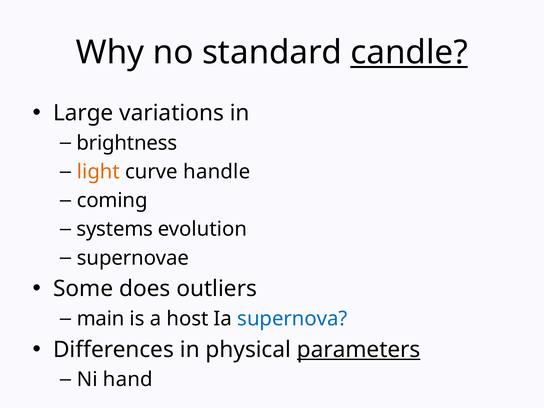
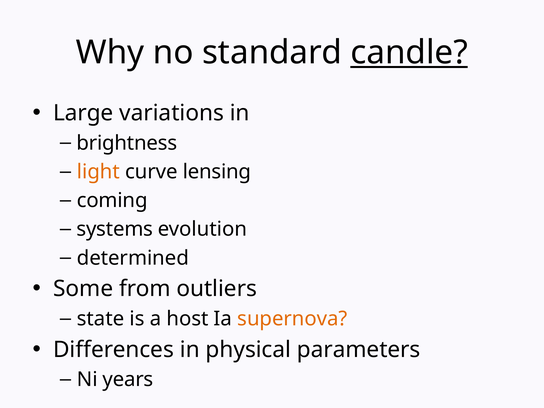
handle: handle -> lensing (217, 172)
supernovae: supernovae -> determined (133, 258)
does: does -> from (145, 289)
main: main -> state (101, 319)
supernova colour: blue -> orange (292, 319)
parameters underline: present -> none (359, 350)
hand: hand -> years (128, 380)
